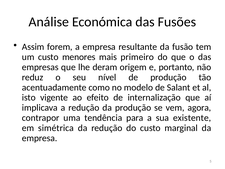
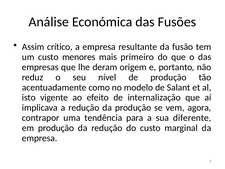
forem: forem -> crítico (60, 47)
existente: existente -> diferente (192, 118)
em simétrica: simétrica -> produção (56, 128)
